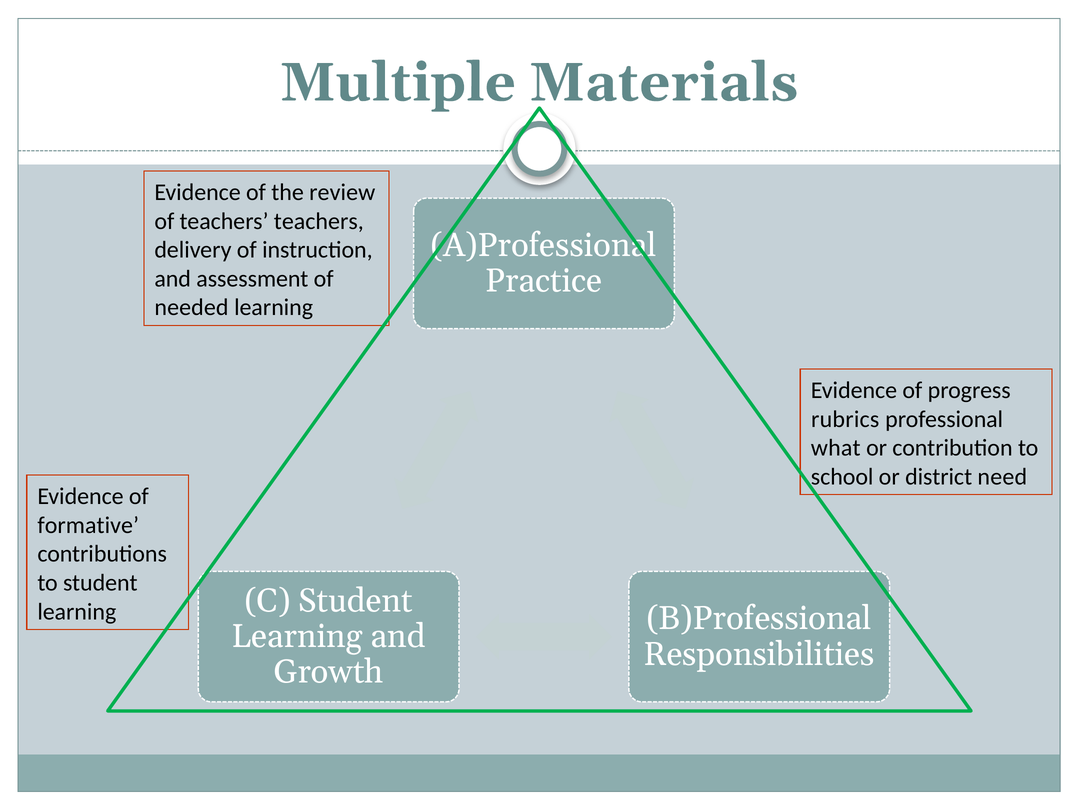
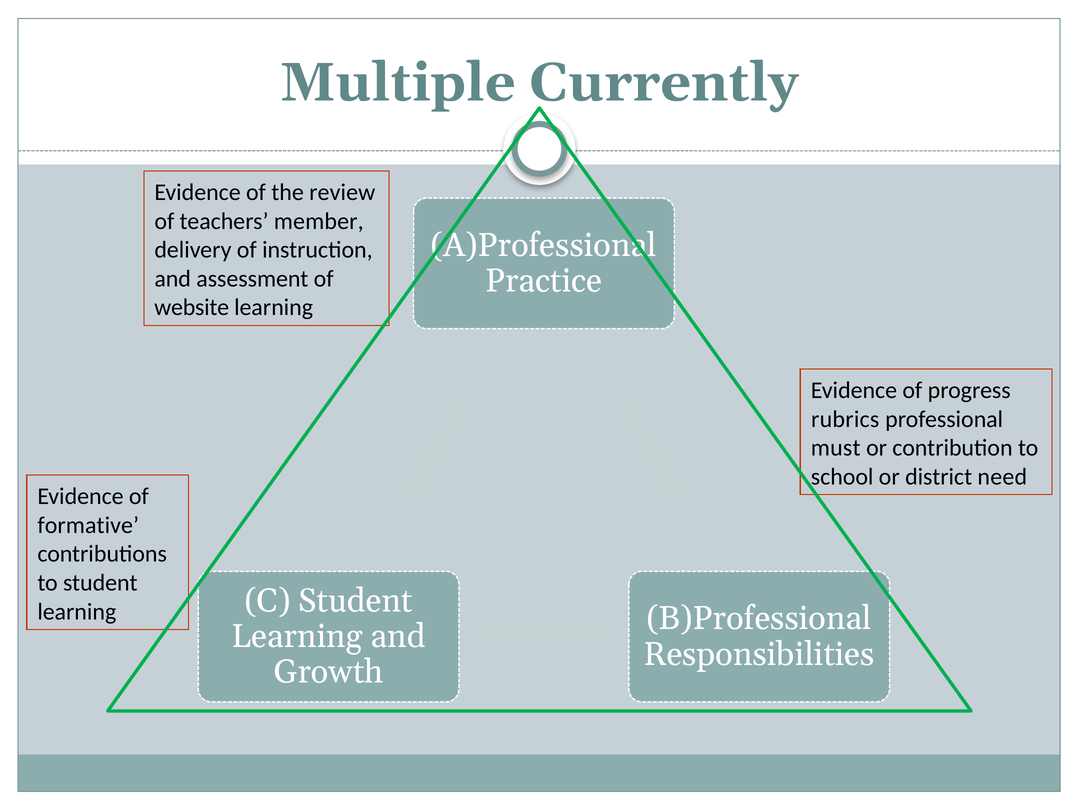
Materials: Materials -> Currently (664, 83)
teachers teachers: teachers -> member (319, 221)
needed: needed -> website (192, 307)
what: what -> must (836, 447)
